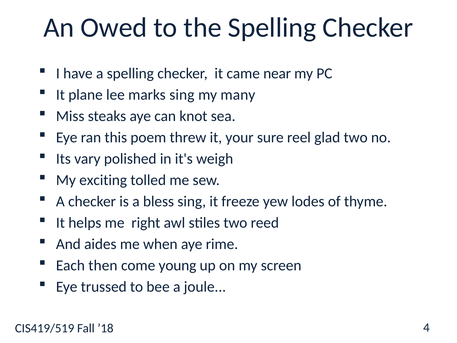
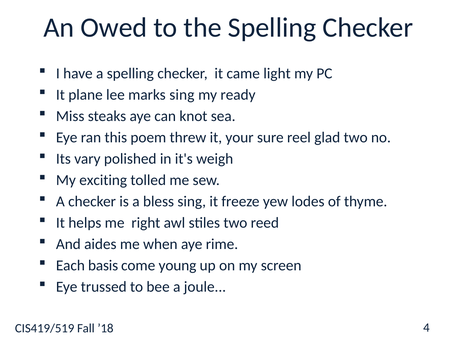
near: near -> light (277, 73)
many: many -> ready (238, 95)
then: then -> basis (103, 265)
